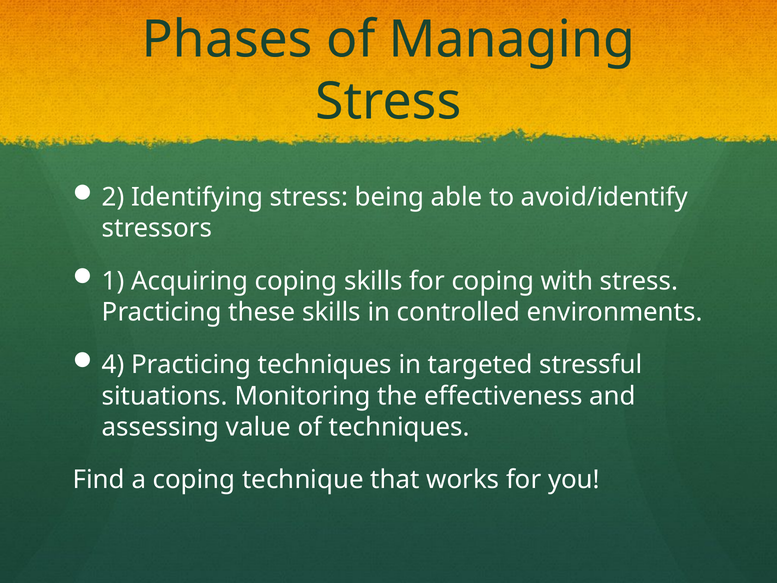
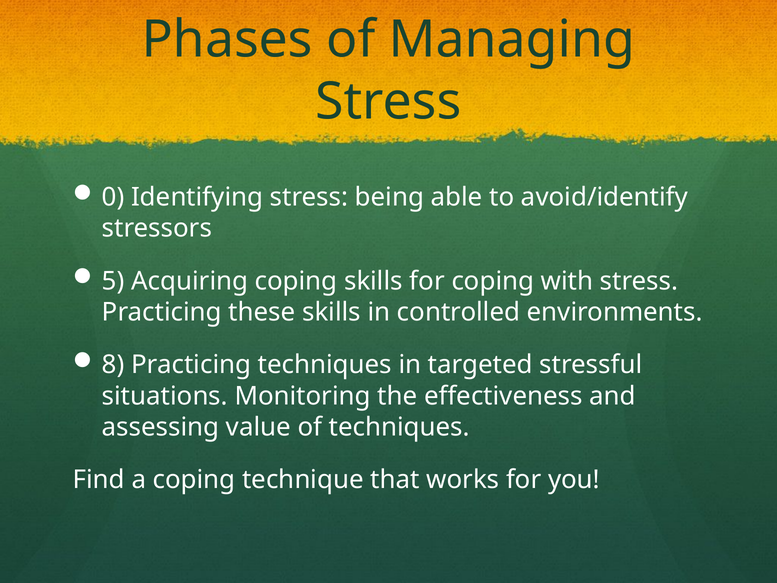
2: 2 -> 0 (113, 197)
1: 1 -> 5 (113, 281)
4: 4 -> 8 (113, 365)
